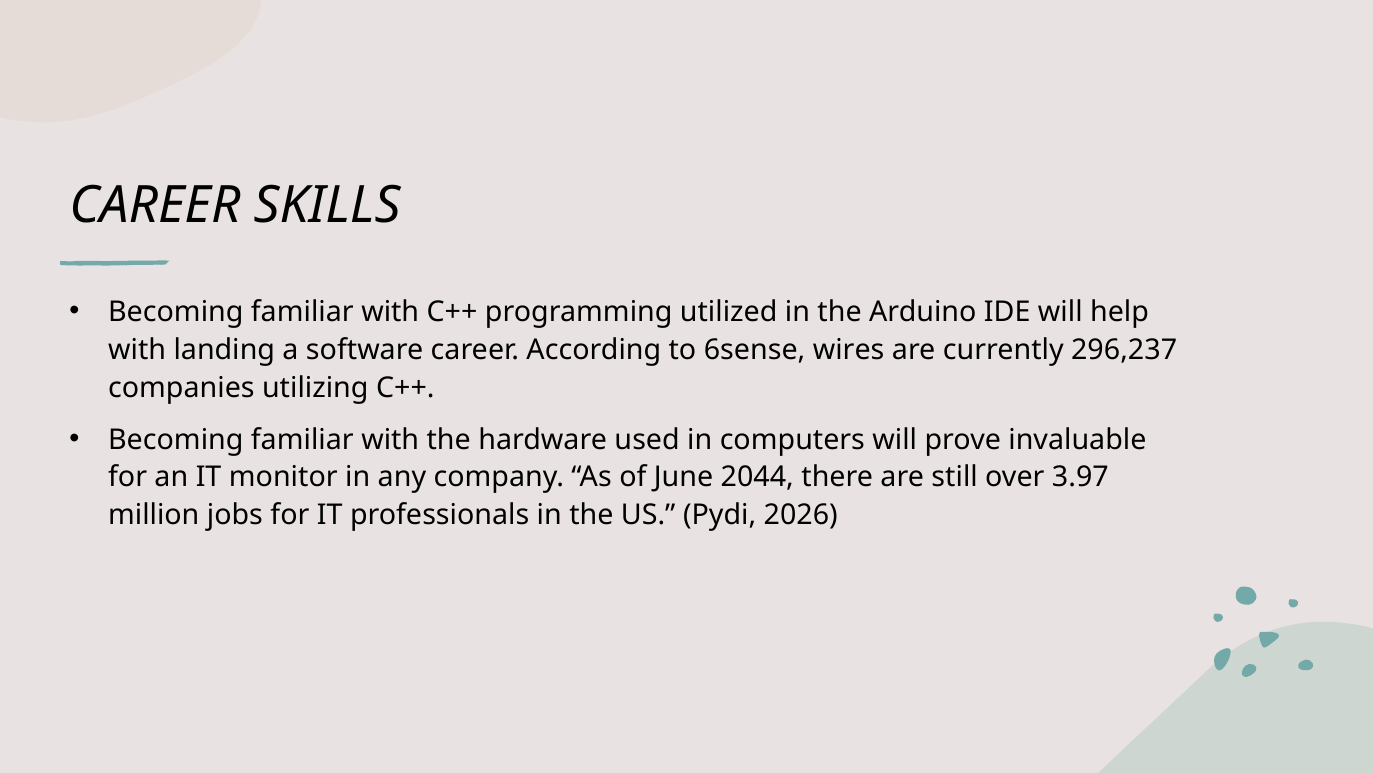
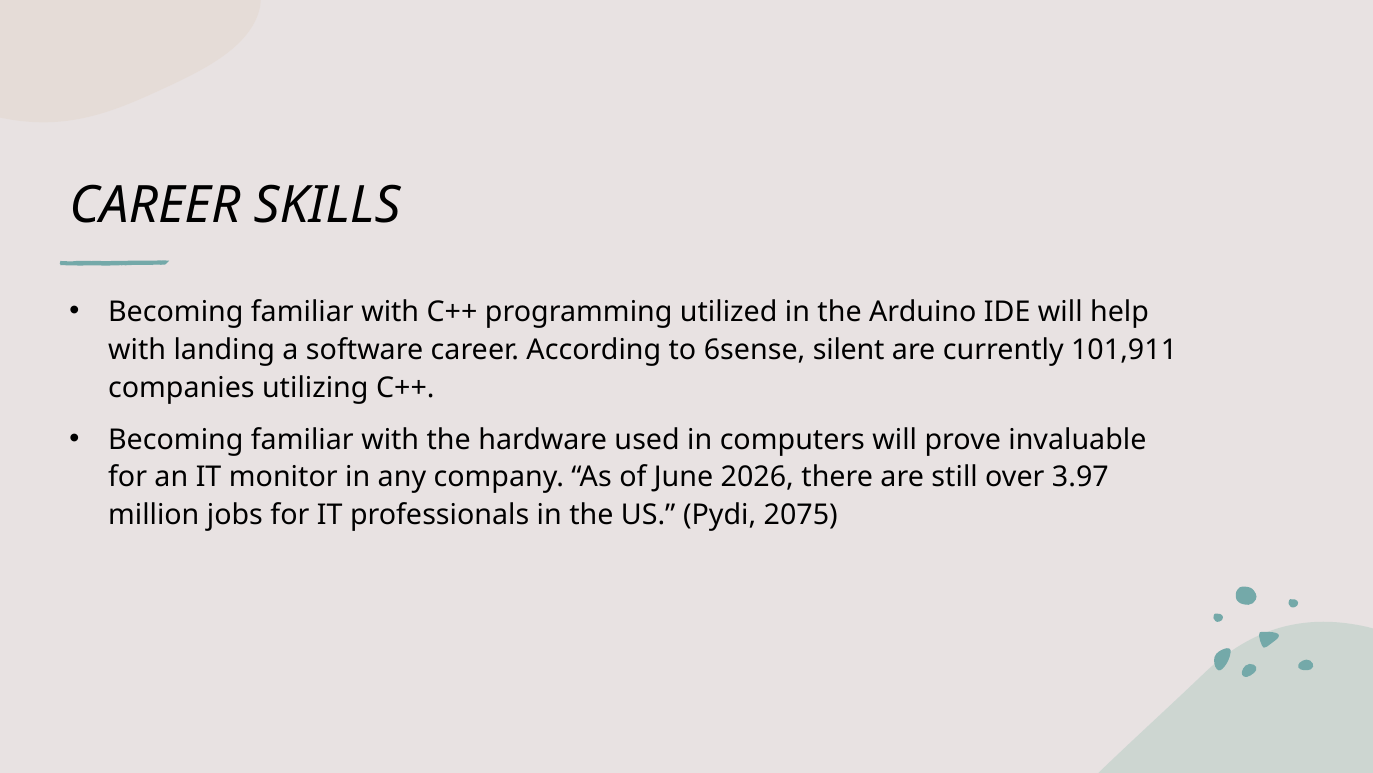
wires: wires -> silent (849, 349)
296,237: 296,237 -> 101,911 (1124, 349)
2044: 2044 -> 2026 (757, 477)
2026: 2026 -> 2075 (801, 515)
